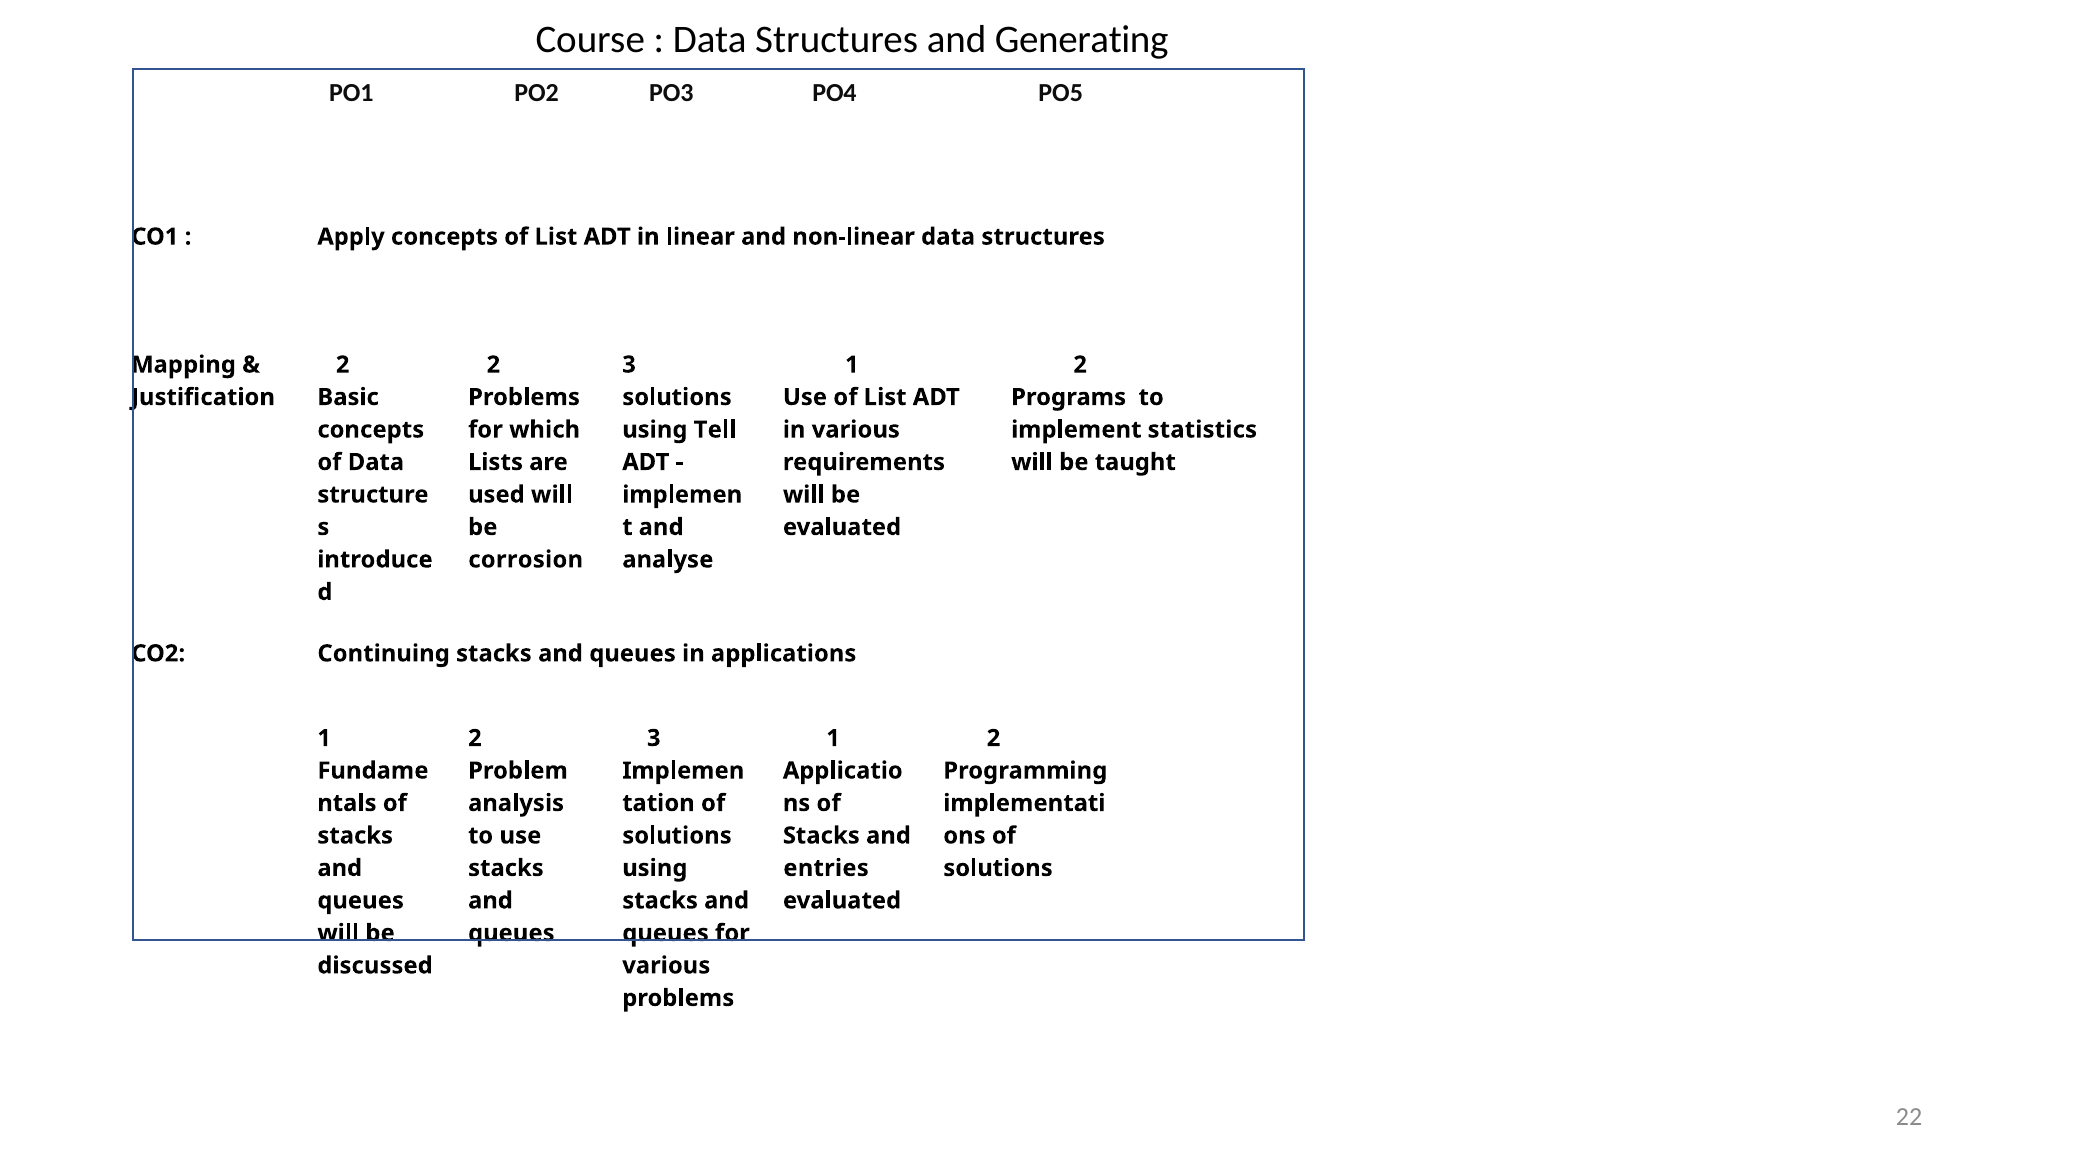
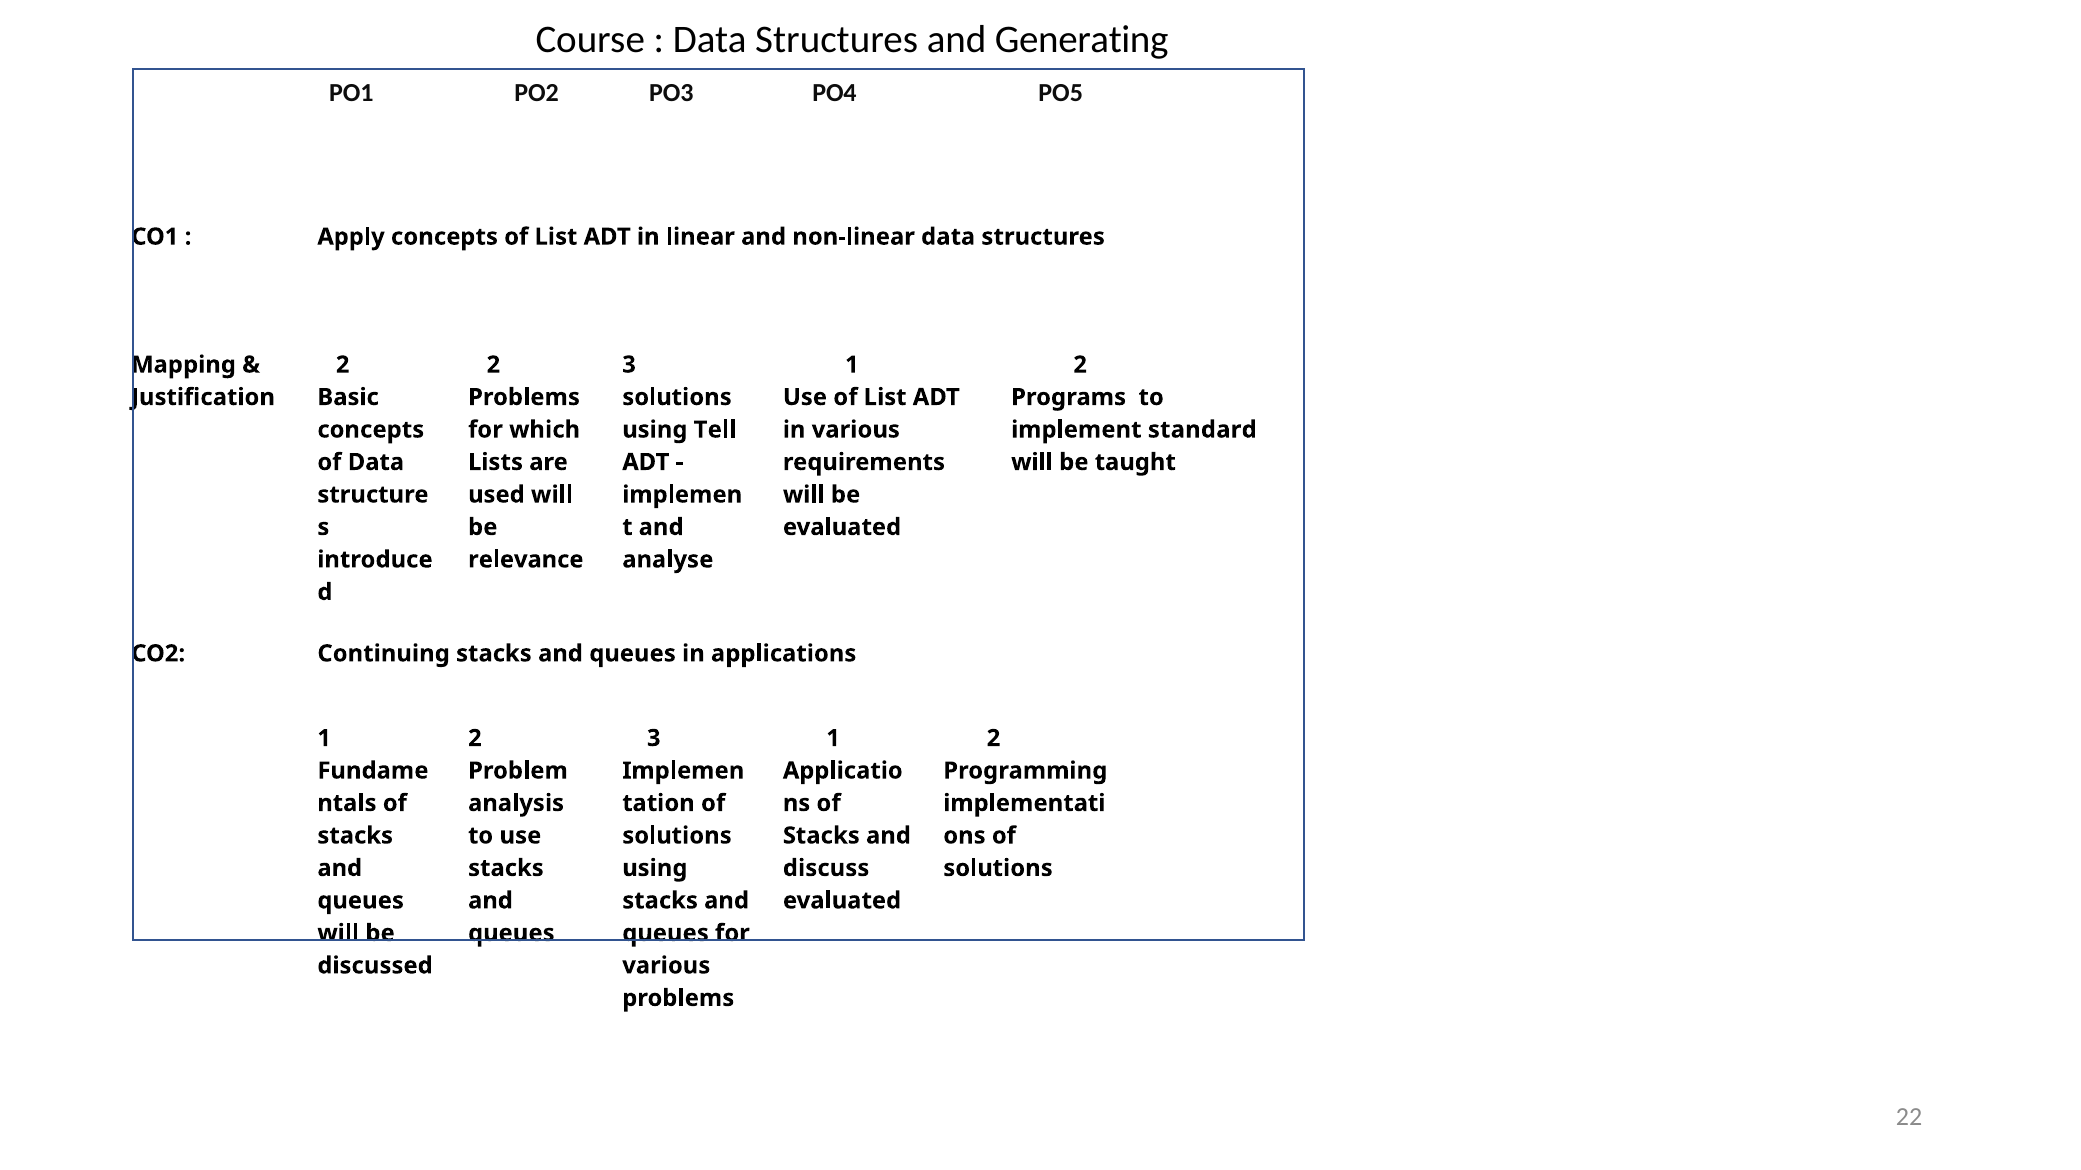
statistics: statistics -> standard (1202, 430)
corrosion: corrosion -> relevance (526, 560)
entries: entries -> discuss (826, 869)
